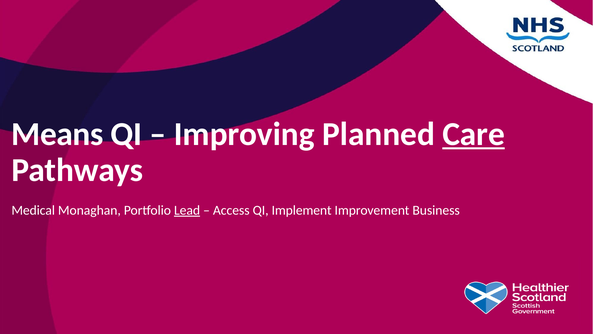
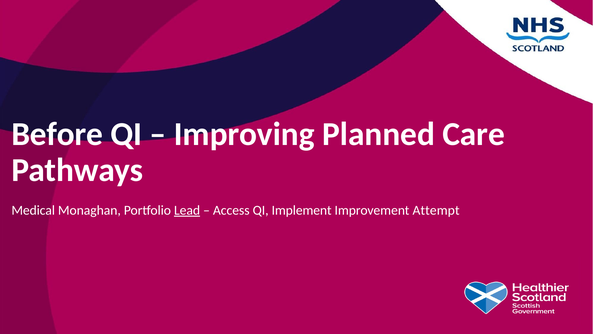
Means: Means -> Before (57, 134)
Care underline: present -> none (474, 134)
Business: Business -> Attempt (436, 210)
